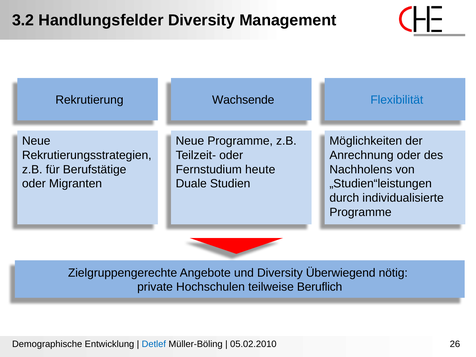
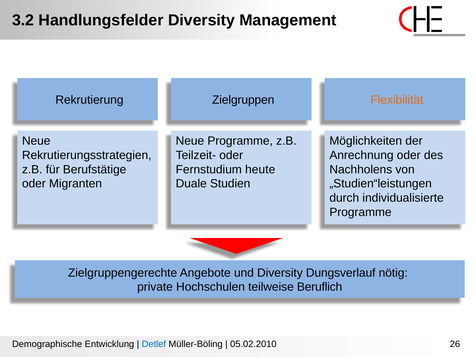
Wachsende: Wachsende -> Zielgruppen (243, 100)
Flexibilität colour: blue -> orange (397, 100)
Überwiegend: Überwiegend -> Dungsverlauf (341, 273)
